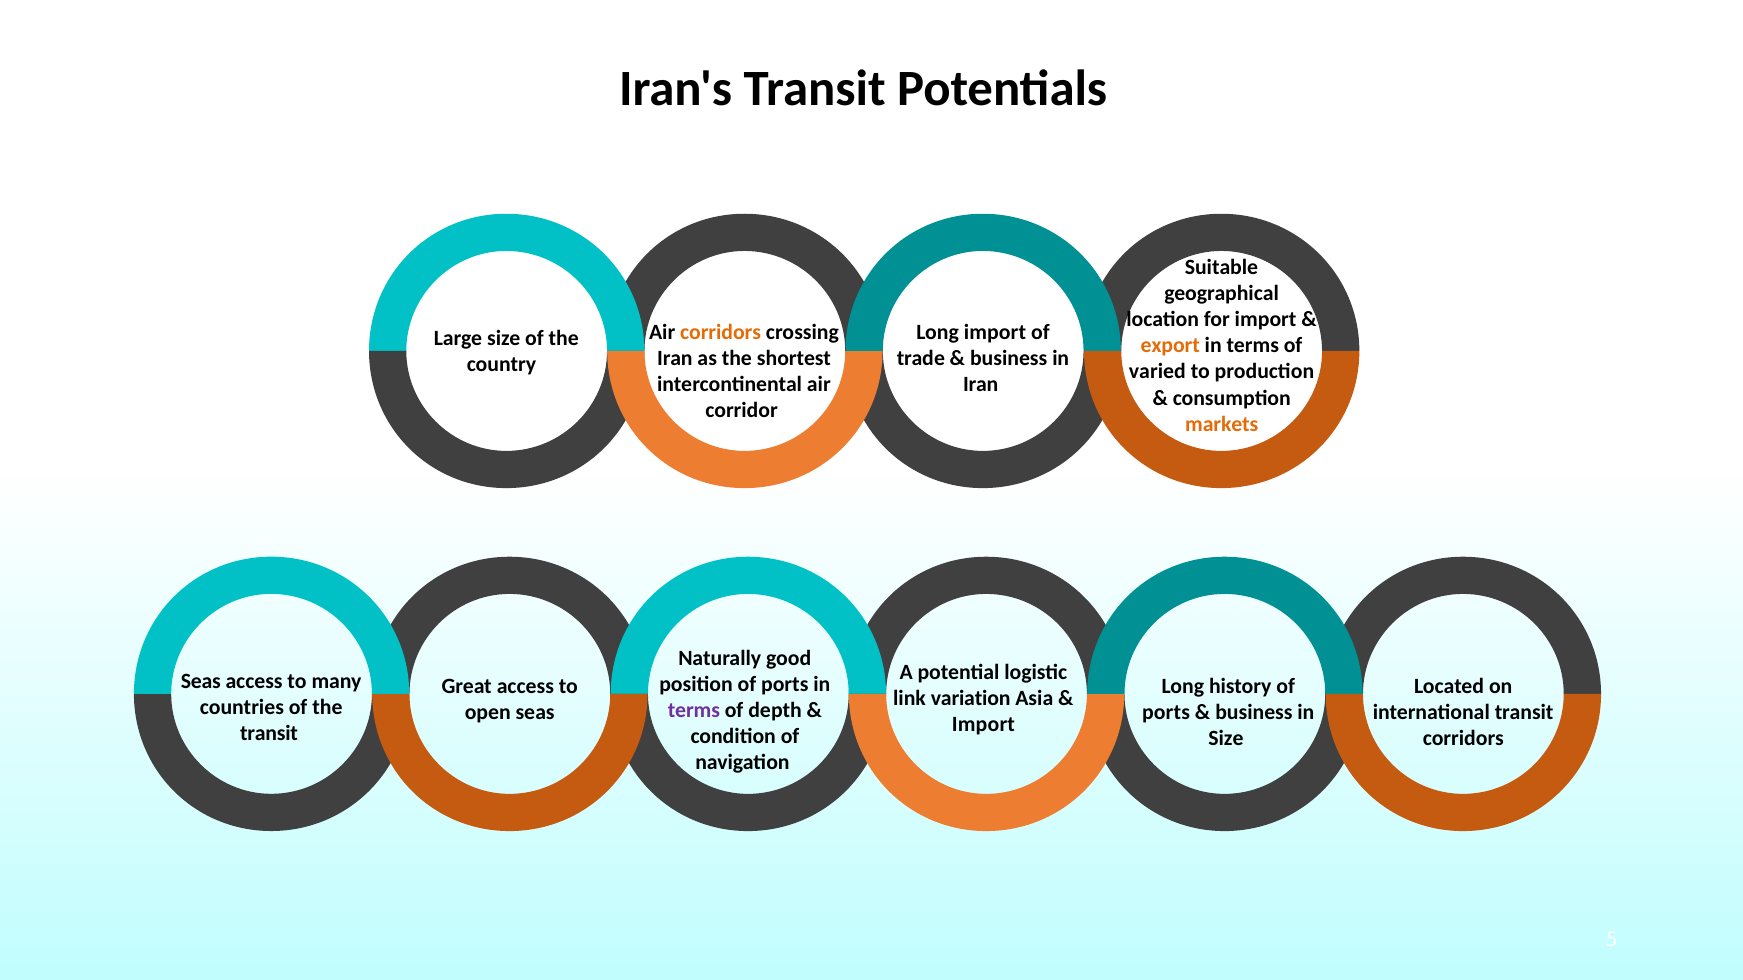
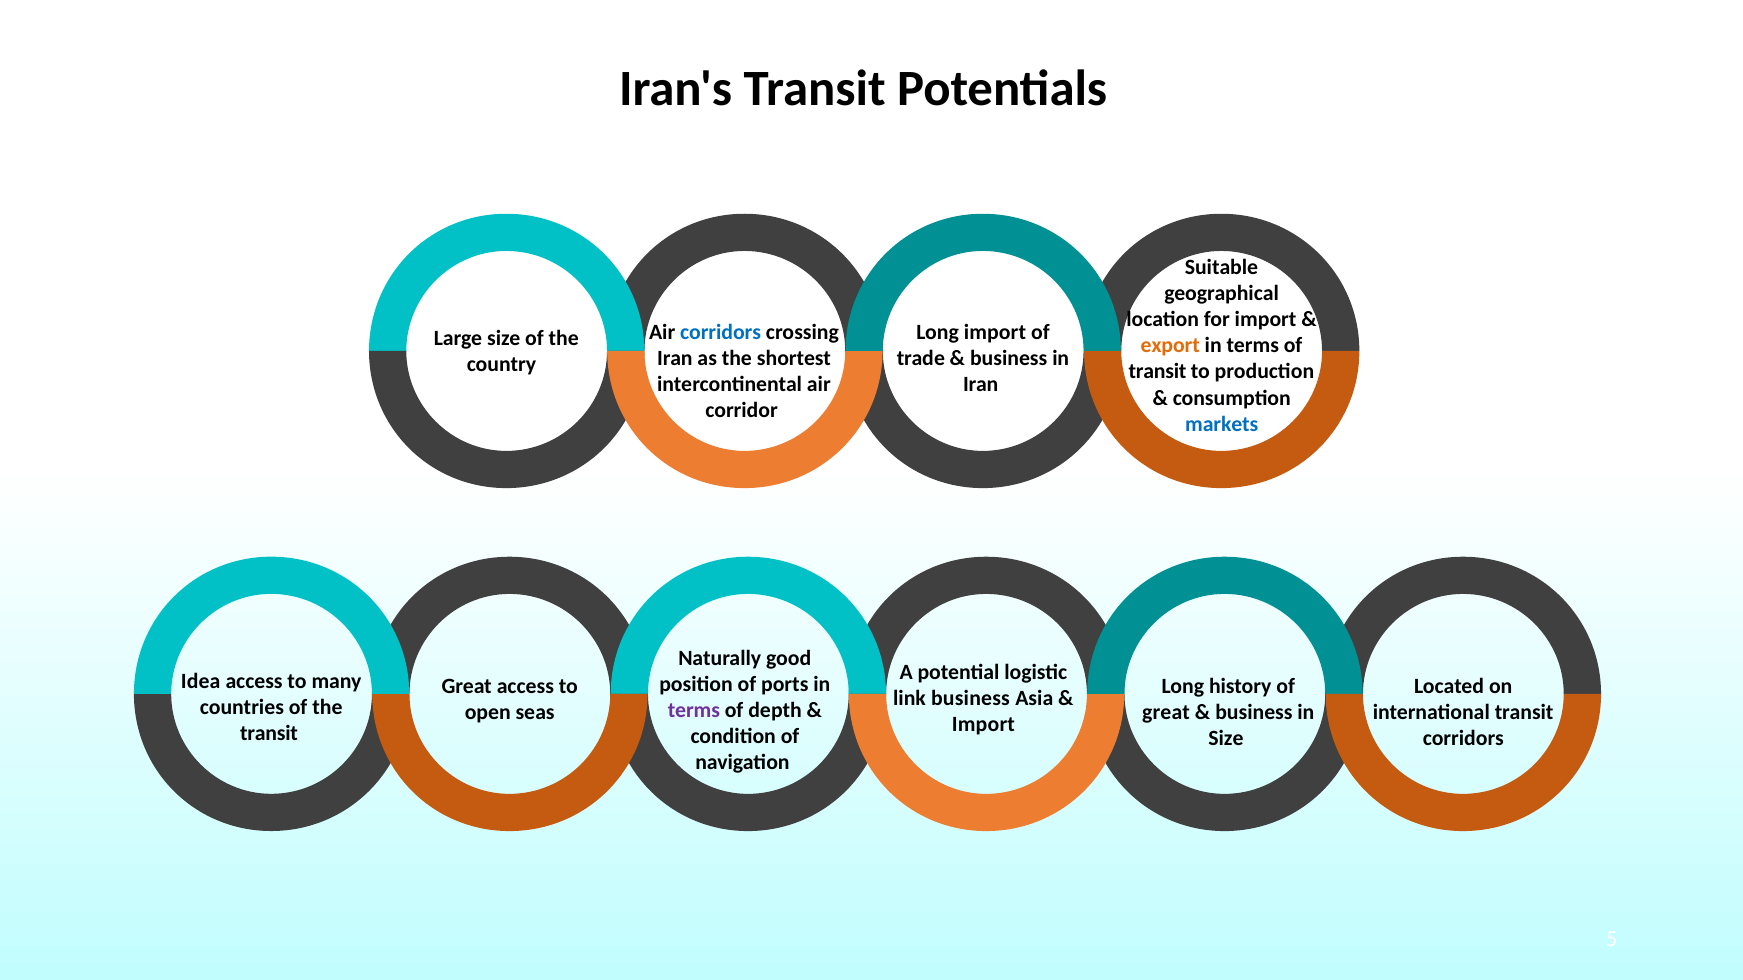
corridors colour: orange -> blue (721, 332)
varied: varied -> transit (1158, 372)
markets colour: orange -> blue (1222, 424)
Seas: Seas -> Idea (201, 682)
link variation: variation -> business (970, 699)
ports: ports -> great (1166, 712)
